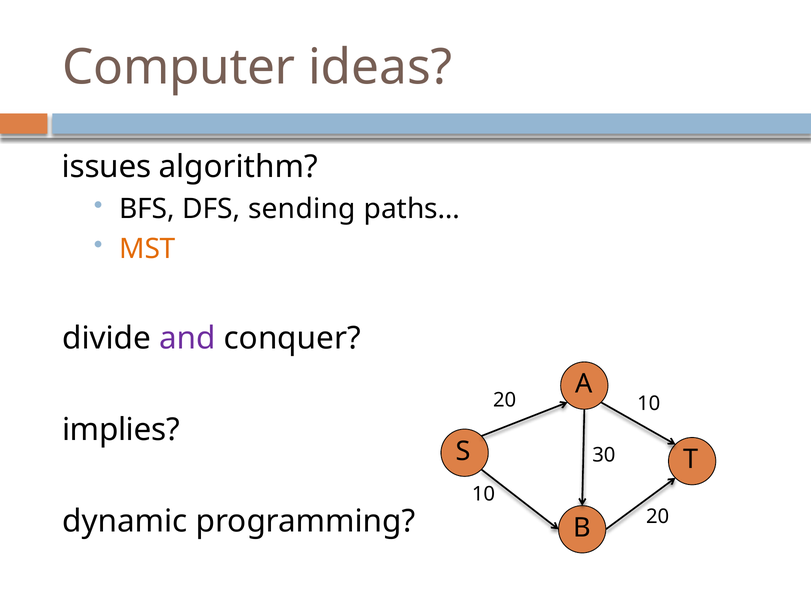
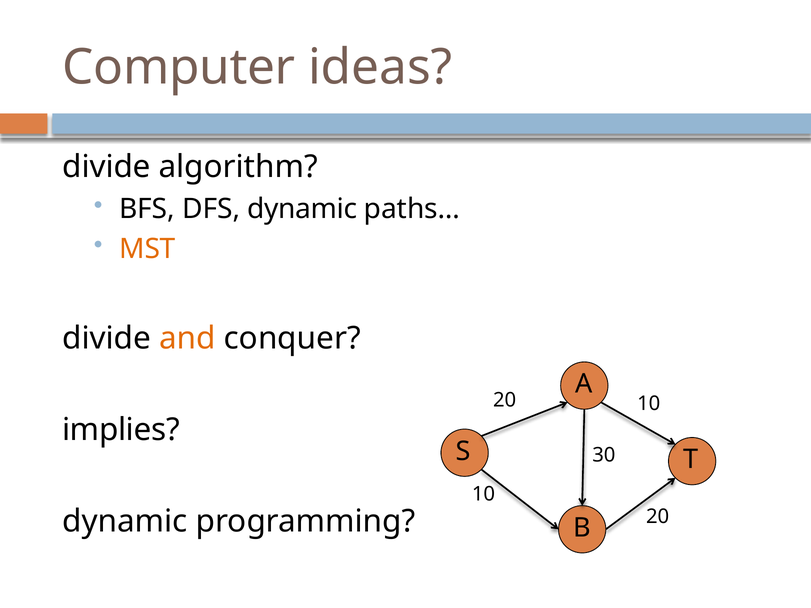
issues: issues -> divide (106, 167)
DFS sending: sending -> dynamic (302, 209)
and colour: purple -> orange (187, 339)
